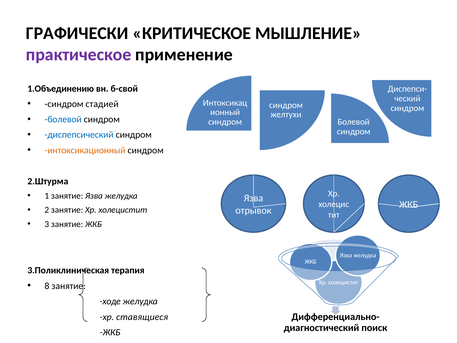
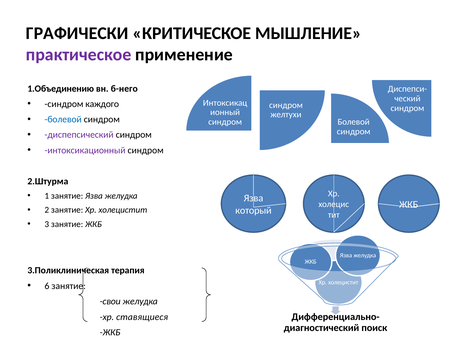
б-свой: б-свой -> б-него (124, 89)
стадией: стадией -> каждого (102, 104)
диспепсический colour: blue -> purple (79, 135)
интоксикационный colour: orange -> purple (85, 150)
отрывок: отрывок -> который (253, 210)
8: 8 -> 6 (47, 286)
ходе: ходе -> свои (110, 301)
